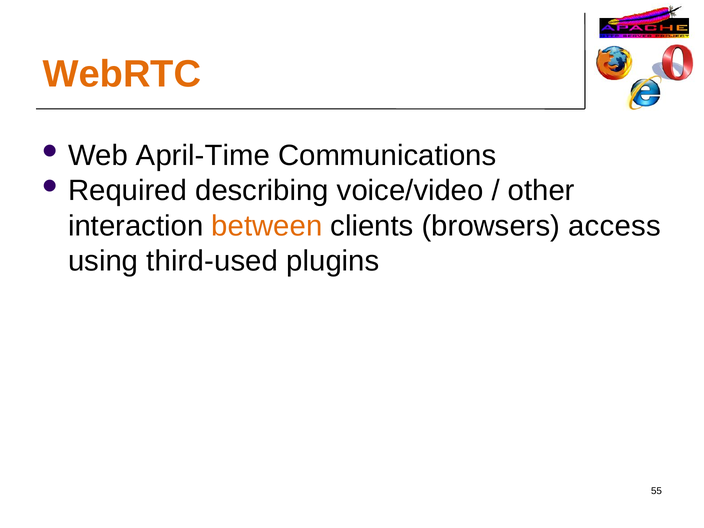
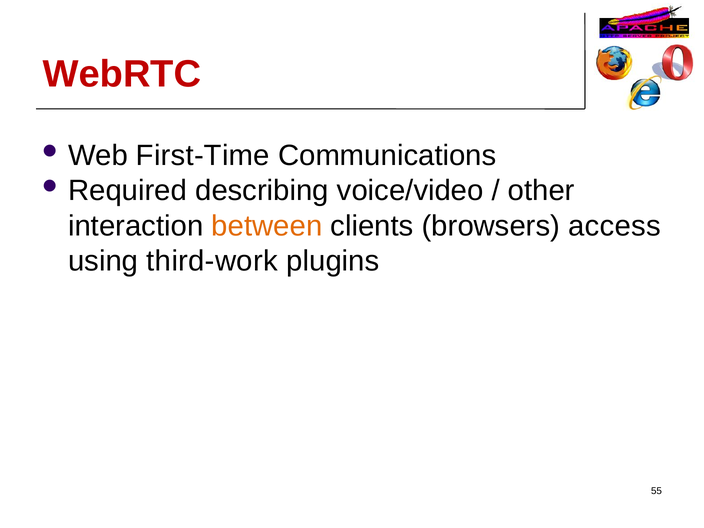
WebRTC colour: orange -> red (122, 74)
April-Time: April-Time -> First-Time (203, 155)
third-used: third-used -> third-work (212, 261)
